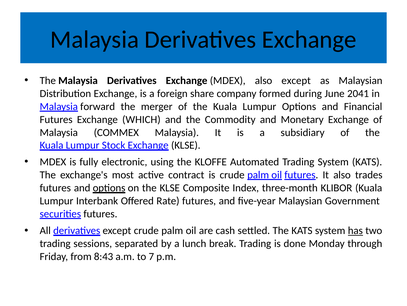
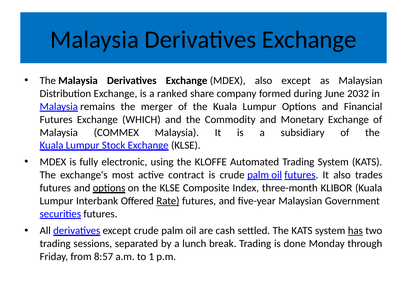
foreign: foreign -> ranked (172, 93)
2041: 2041 -> 2032 (358, 93)
forward: forward -> remains (98, 106)
Rate underline: none -> present (168, 201)
8:43: 8:43 -> 8:57 (104, 256)
7: 7 -> 1 (151, 256)
